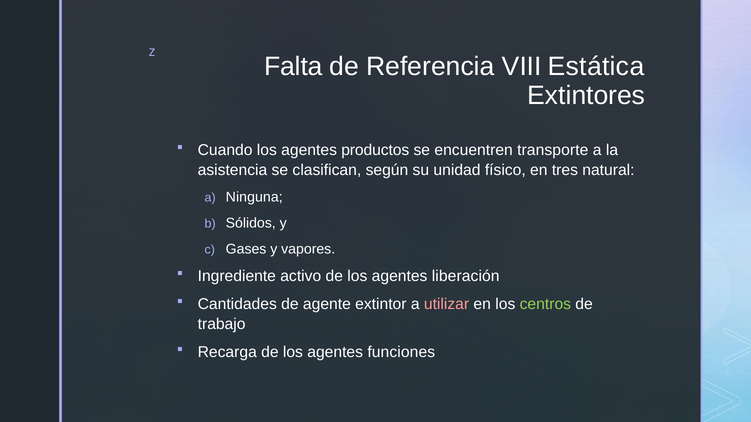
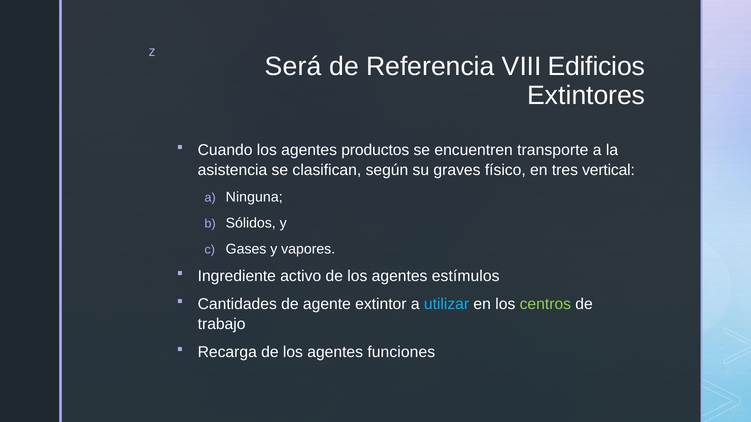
Falta: Falta -> Será (293, 67)
Estática: Estática -> Edificios (596, 67)
unidad: unidad -> graves (457, 170)
natural: natural -> vertical (609, 170)
liberación: liberación -> estímulos (466, 276)
utilizar colour: pink -> light blue (447, 304)
